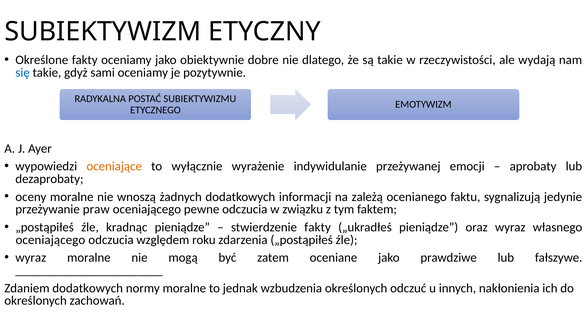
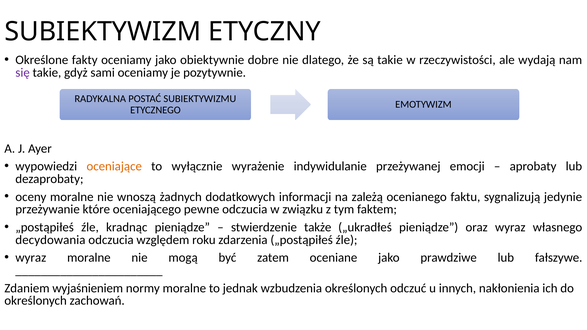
się colour: blue -> purple (23, 72)
praw: praw -> które (96, 209)
stwierdzenie fakty: fakty -> także (318, 227)
oceniającego: oceniającego -> decydowania (50, 240)
Zdaniem dodatkowych: dodatkowych -> wyjaśnieniem (88, 288)
